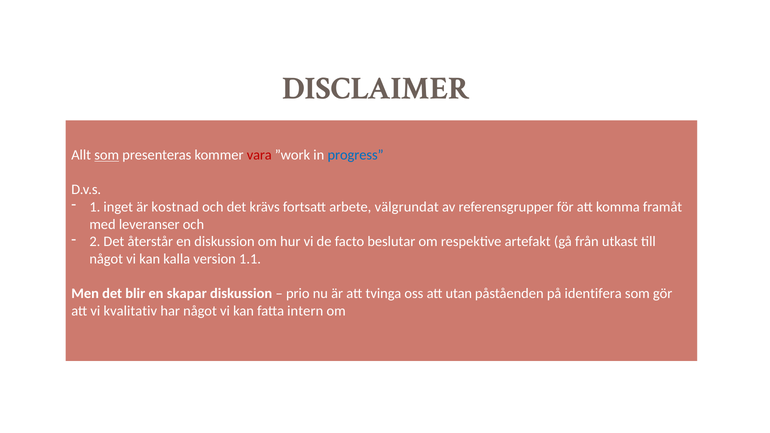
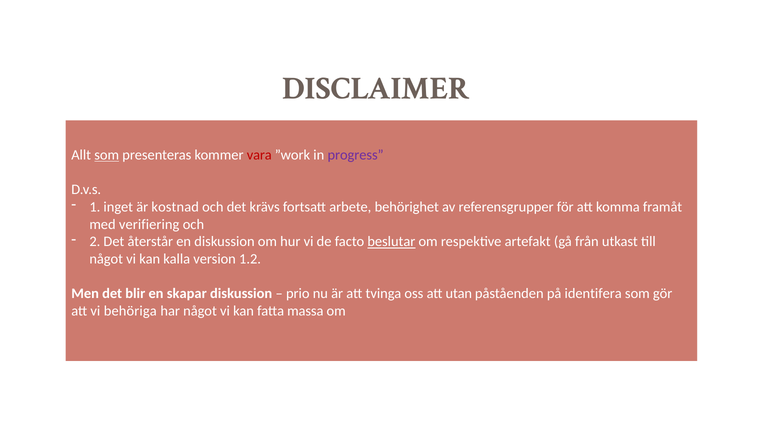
progress colour: blue -> purple (356, 155)
välgrundat: välgrundat -> behörighet (407, 207)
leveranser: leveranser -> verifiering (149, 224)
beslutar underline: none -> present (391, 242)
1.1: 1.1 -> 1.2 (250, 259)
kvalitativ: kvalitativ -> behöriga (130, 311)
intern: intern -> massa (305, 311)
